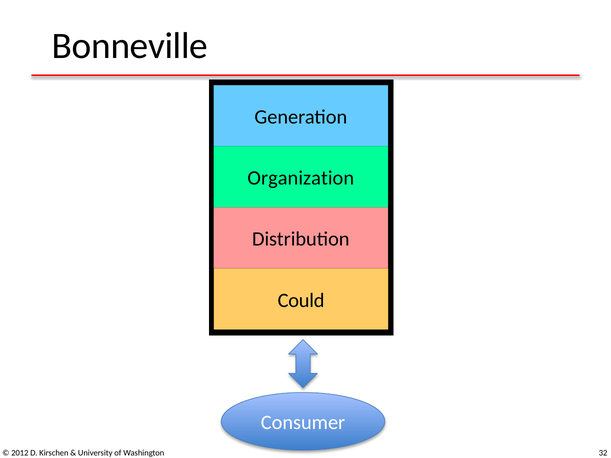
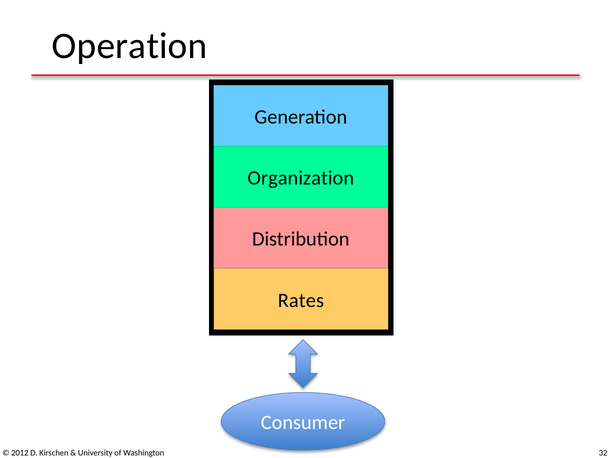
Bonneville: Bonneville -> Operation (130, 46)
Could: Could -> Rates (301, 301)
